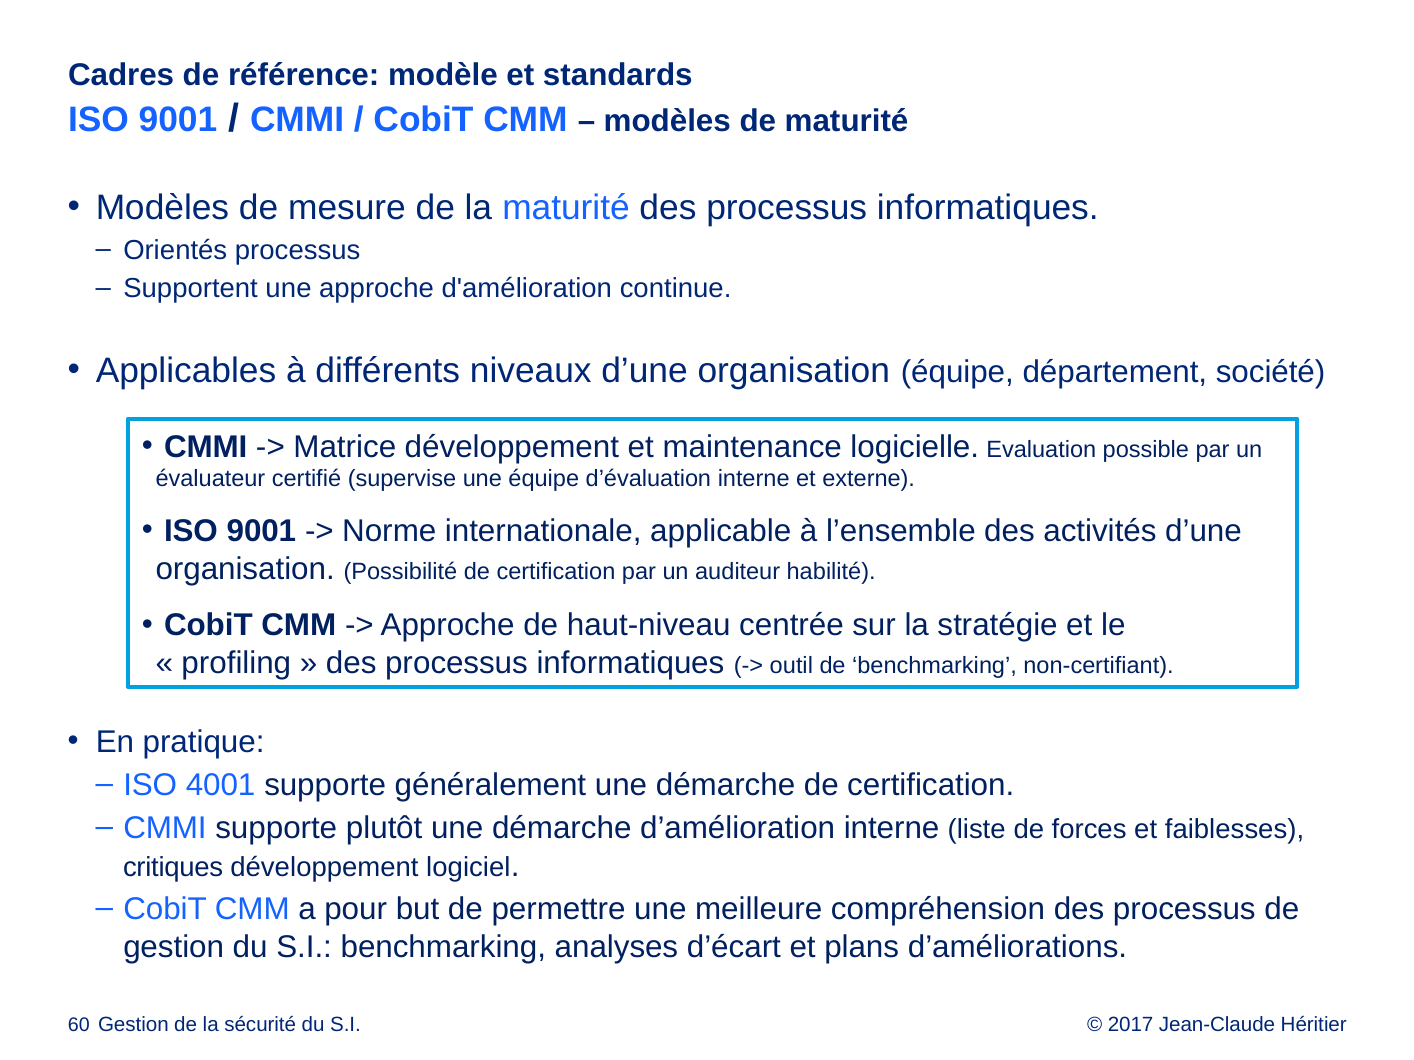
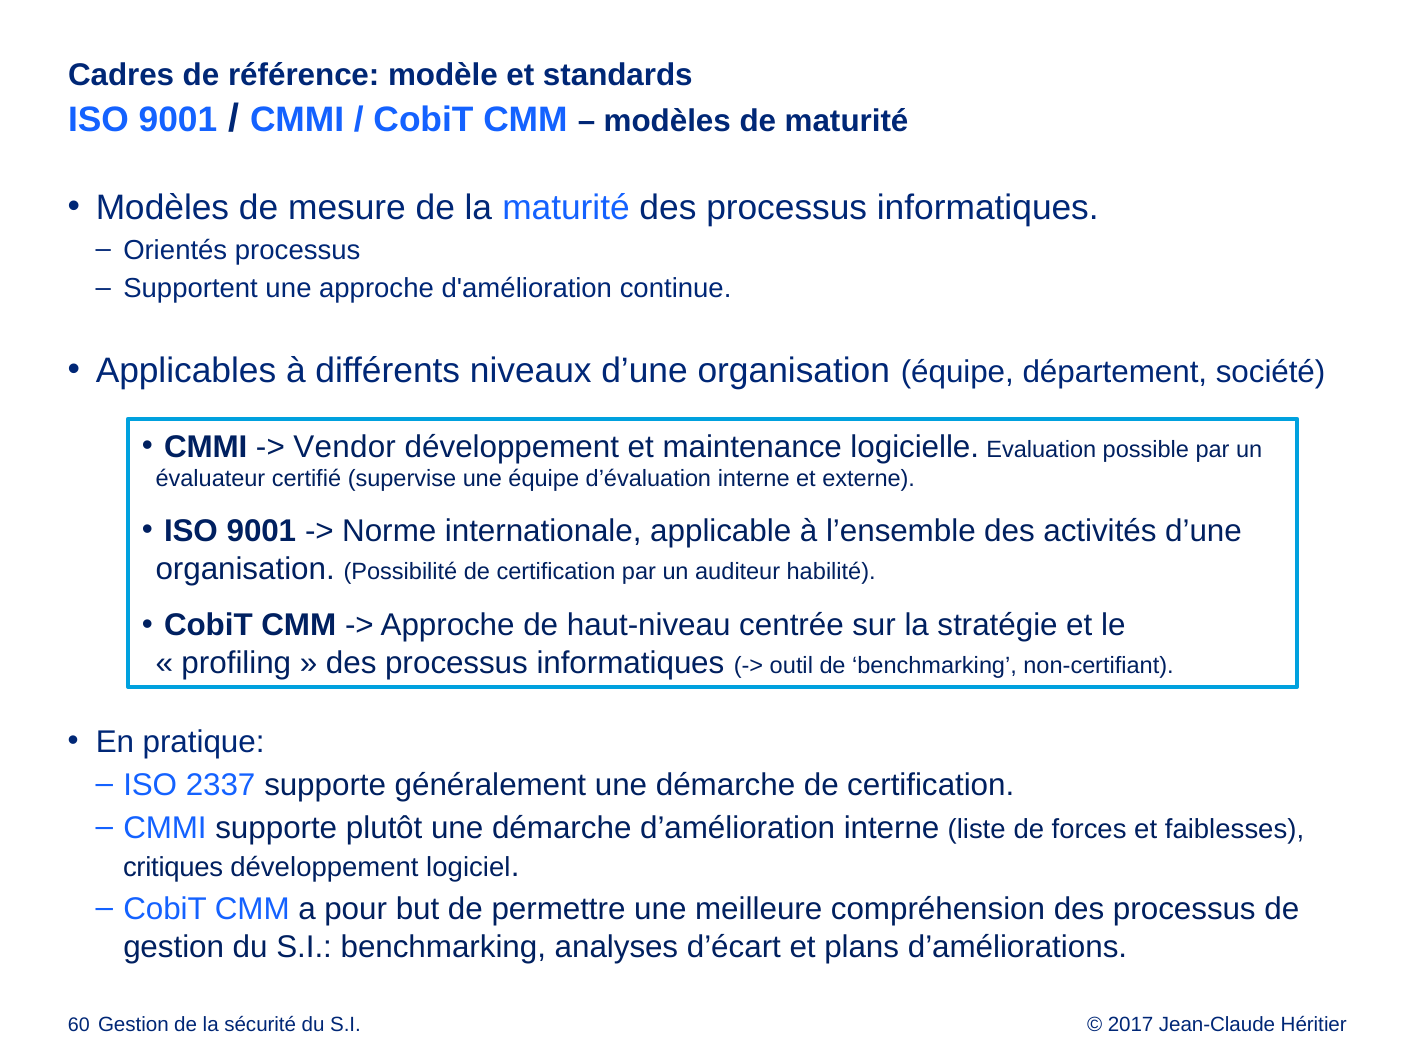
Matrice: Matrice -> Vendor (345, 447)
4001: 4001 -> 2337 (221, 786)
